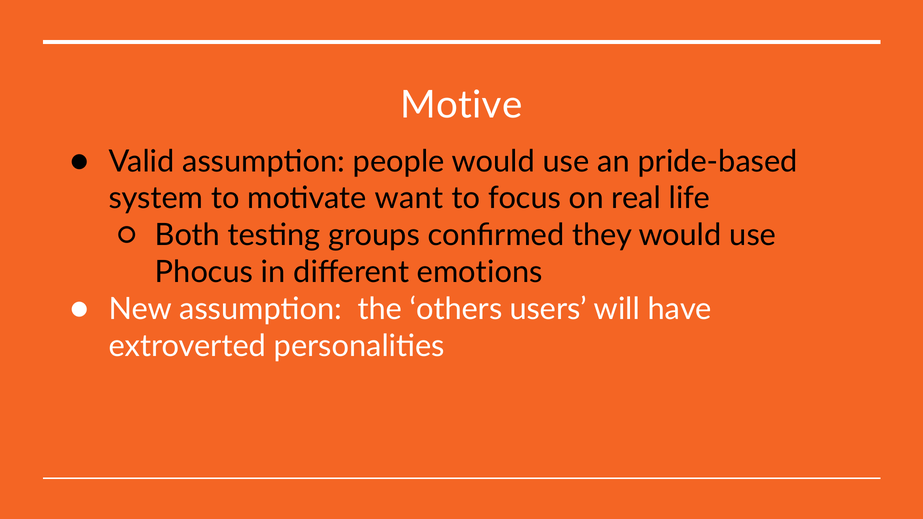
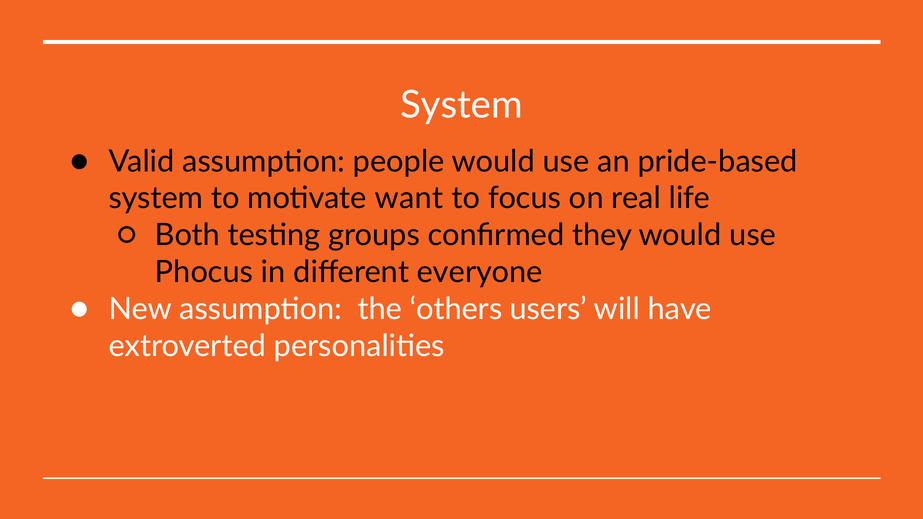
Motive: Motive -> System (461, 105)
emotions: emotions -> everyone (480, 272)
